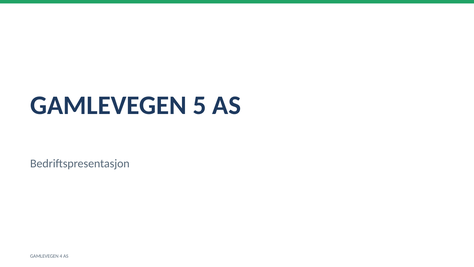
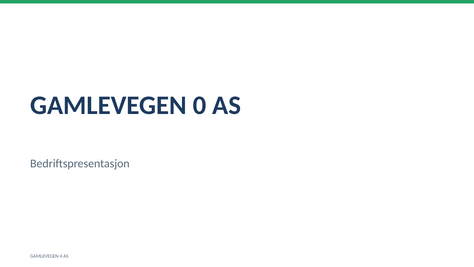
5: 5 -> 0 (199, 105)
